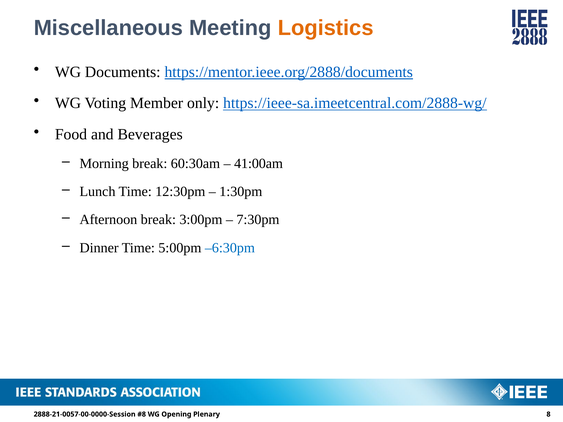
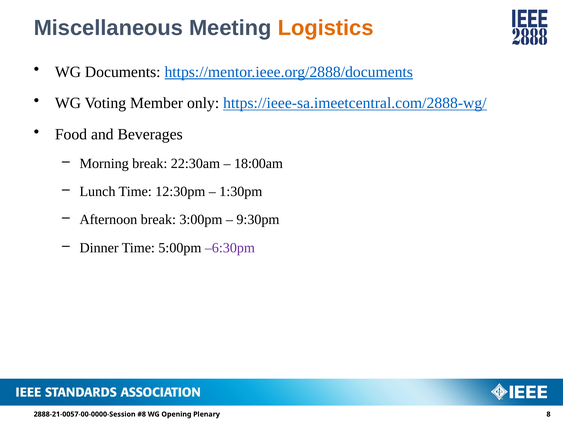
60:30am: 60:30am -> 22:30am (195, 163)
41:00am: 41:00am -> 18:00am (258, 163)
7:30pm: 7:30pm -> 9:30pm (258, 220)
–6:30pm colour: blue -> purple (230, 248)
